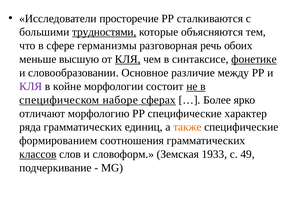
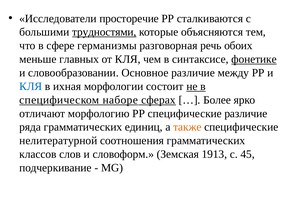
высшую: высшую -> главных (79, 59)
КЛЯ underline: present -> none (128, 59)
КЛЯ colour: purple -> blue (31, 86)
койне: койне -> ихная (67, 86)
специфические характер: характер -> различие (246, 114)
формированием: формированием -> нелитературной (58, 141)
классов underline: present -> none (38, 154)
1933: 1933 -> 1913 (214, 154)
49: 49 -> 45 (248, 154)
